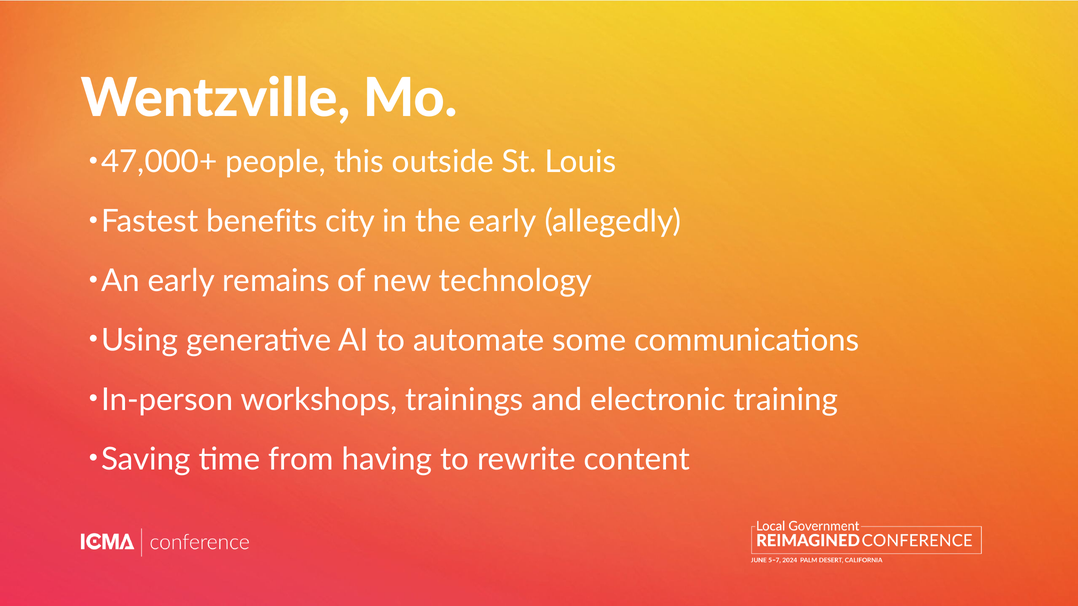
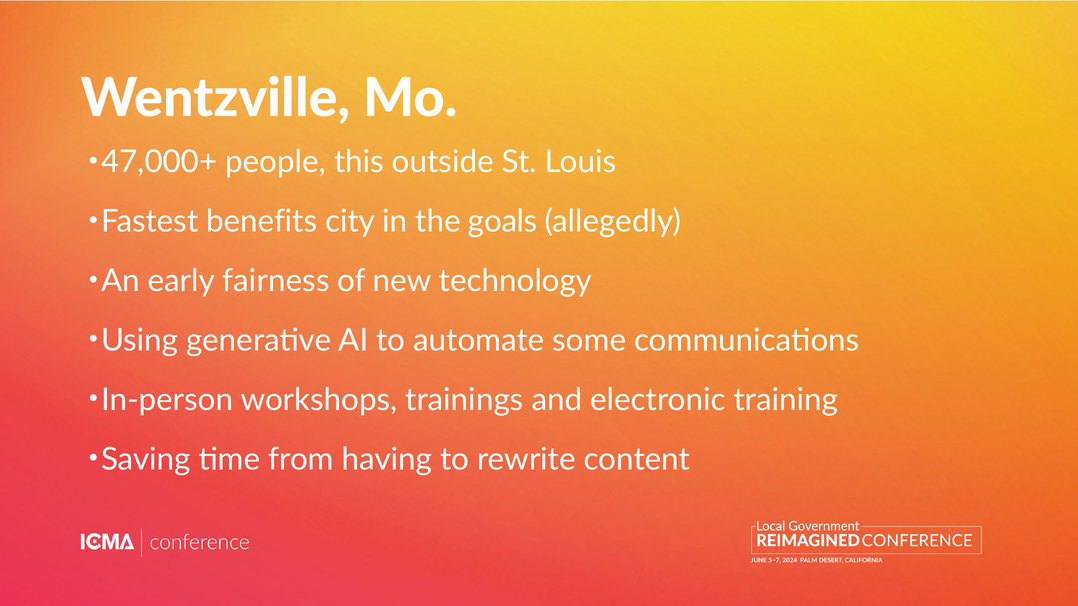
the early: early -> goals (503, 222)
remains: remains -> fairness (276, 281)
